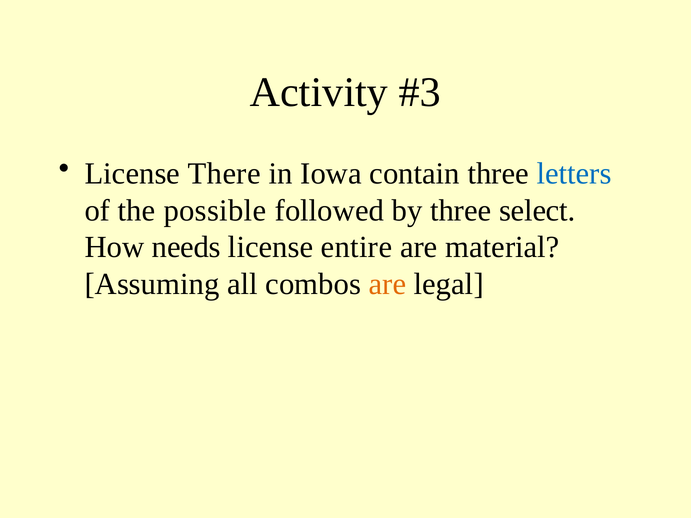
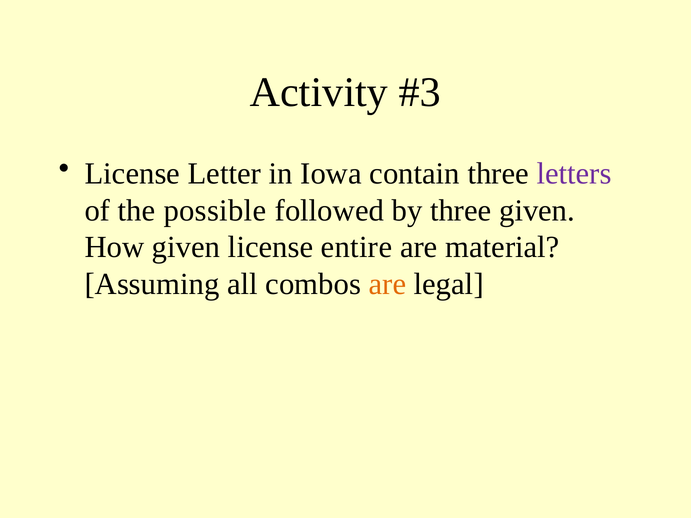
There: There -> Letter (224, 174)
letters colour: blue -> purple (574, 174)
three select: select -> given (537, 211)
How needs: needs -> given (186, 247)
